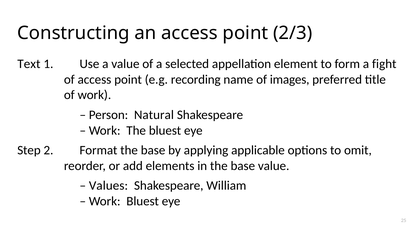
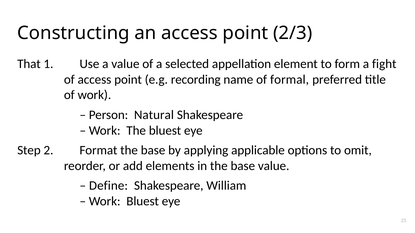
Text: Text -> That (29, 64)
images: images -> formal (290, 80)
Values: Values -> Define (108, 186)
